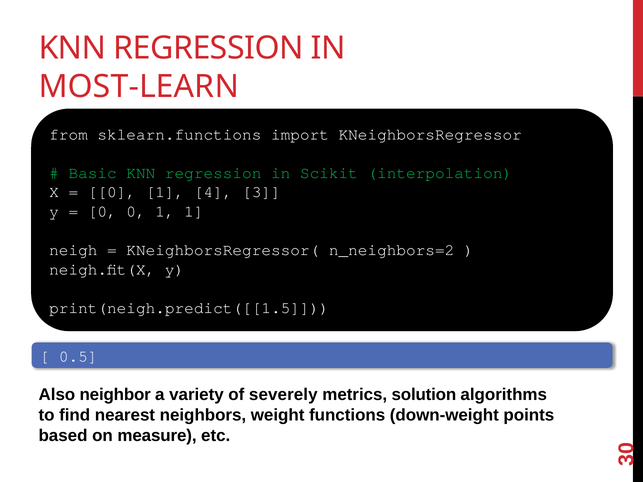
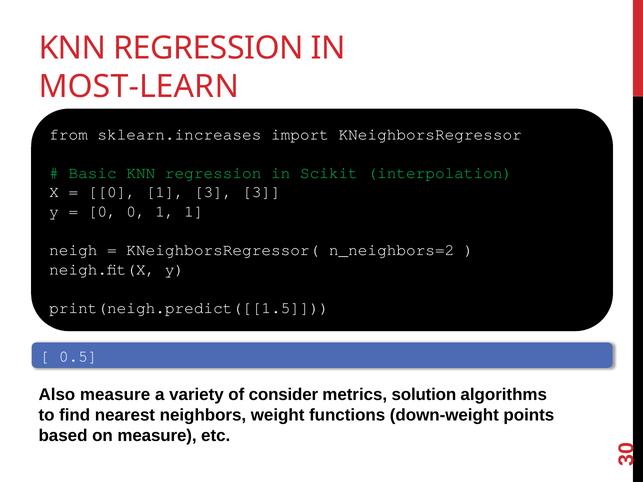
sklearn.functions: sklearn.functions -> sklearn.increases (179, 134)
1 4: 4 -> 3 (213, 192)
Also neighbor: neighbor -> measure (115, 395)
severely: severely -> consider (283, 395)
